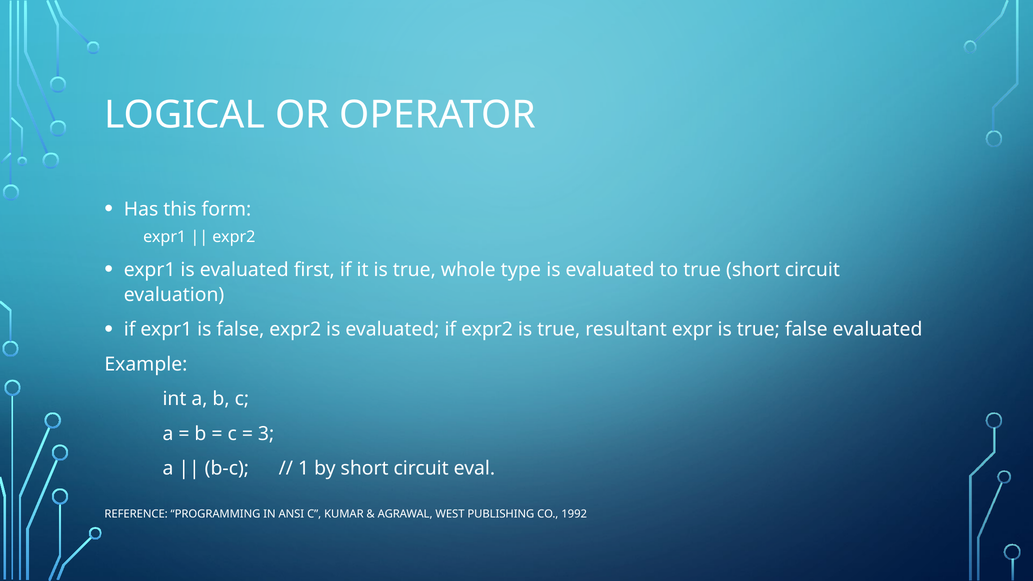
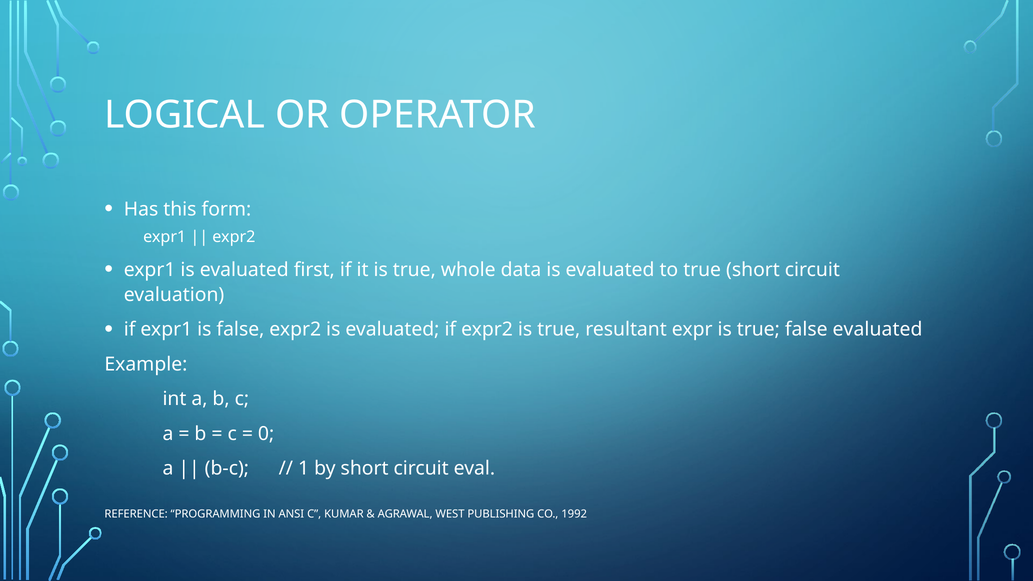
type: type -> data (521, 270)
3: 3 -> 0 (266, 434)
